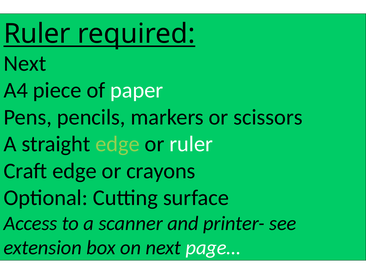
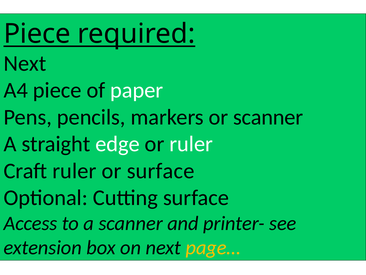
Ruler: Ruler -> Piece (37, 34)
or scissors: scissors -> scanner (268, 117)
edge colour: light green -> white (118, 144)
Craft edge: edge -> ruler (74, 171)
or crayons: crayons -> surface (161, 171)
page… colour: white -> yellow (213, 247)
